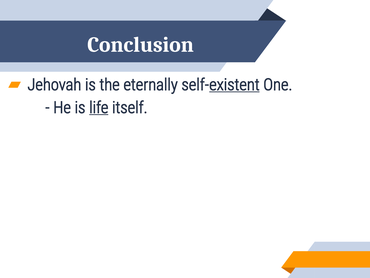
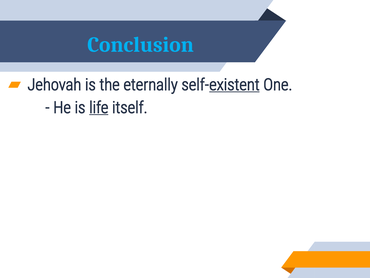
Conclusion colour: white -> light blue (141, 45)
